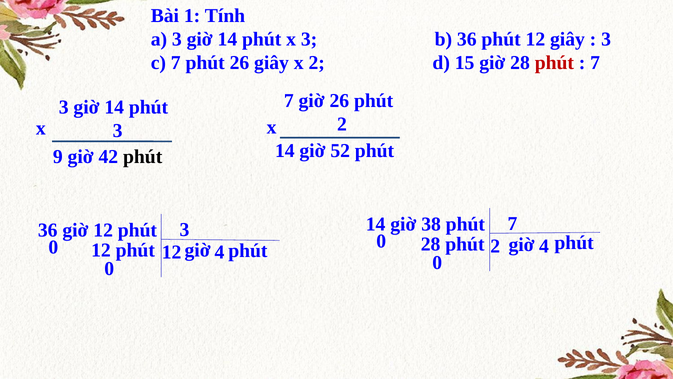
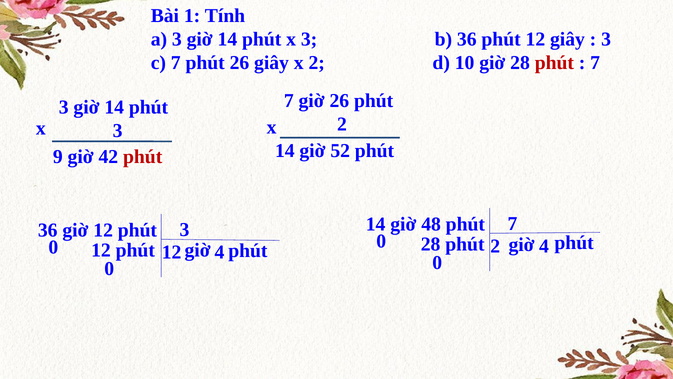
15: 15 -> 10 (465, 63)
phút colour: black -> red (143, 157)
38: 38 -> 48 (431, 224)
